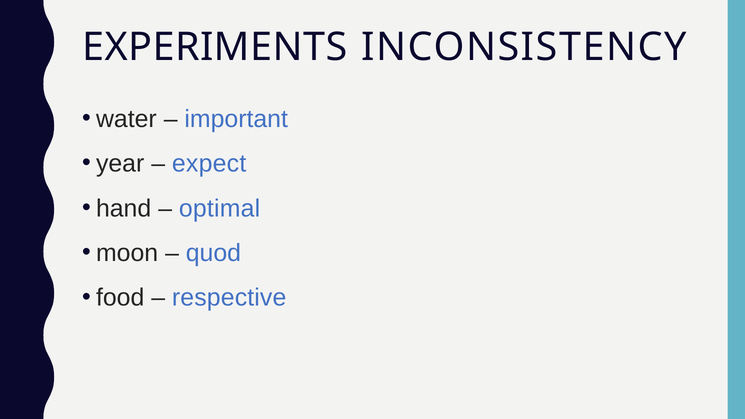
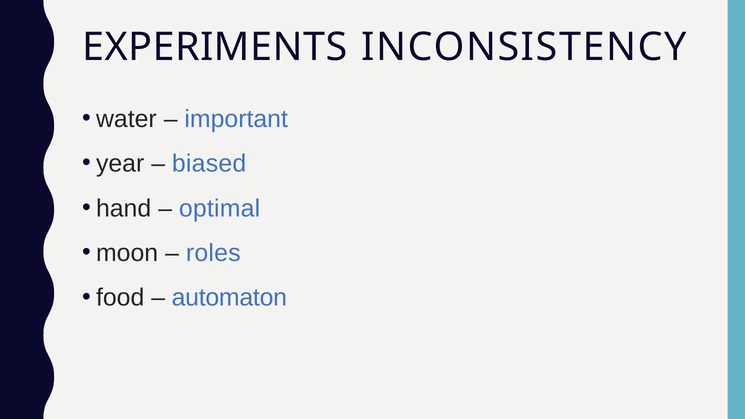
expect: expect -> biased (209, 164)
quod: quod -> roles (213, 253)
respective: respective -> automaton (229, 298)
